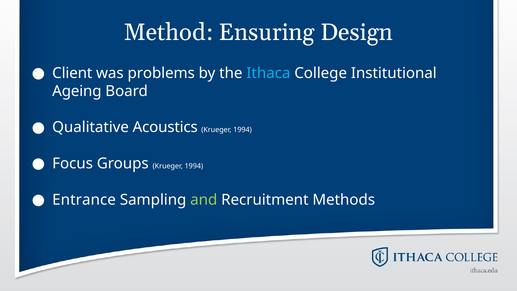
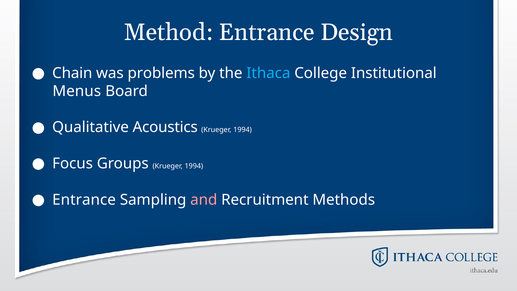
Method Ensuring: Ensuring -> Entrance (267, 32)
Client: Client -> Chain (72, 73)
Ageing: Ageing -> Menus (77, 91)
and colour: light green -> pink (204, 200)
